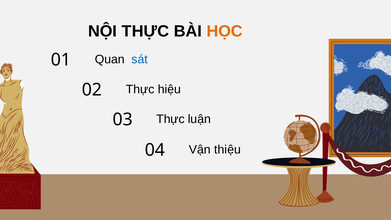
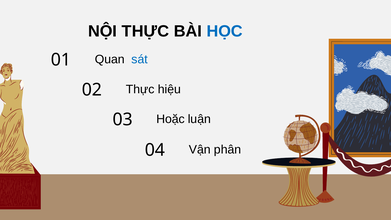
HỌC colour: orange -> blue (225, 31)
03 Thực: Thực -> Hoặc (171, 119)
thiệu: thiệu -> phân (228, 150)
